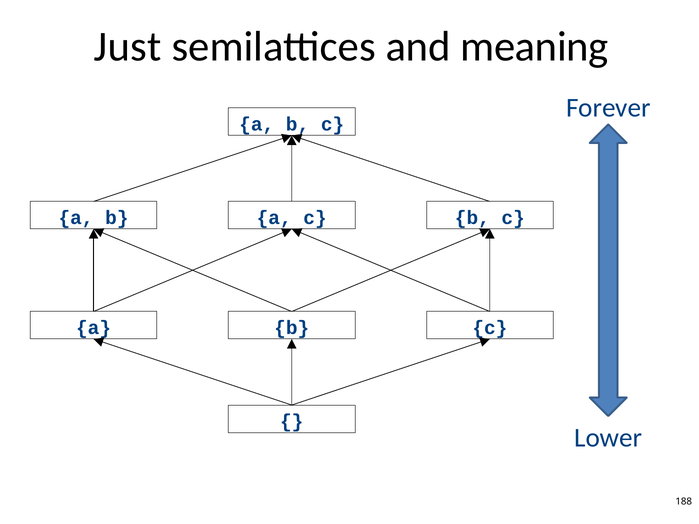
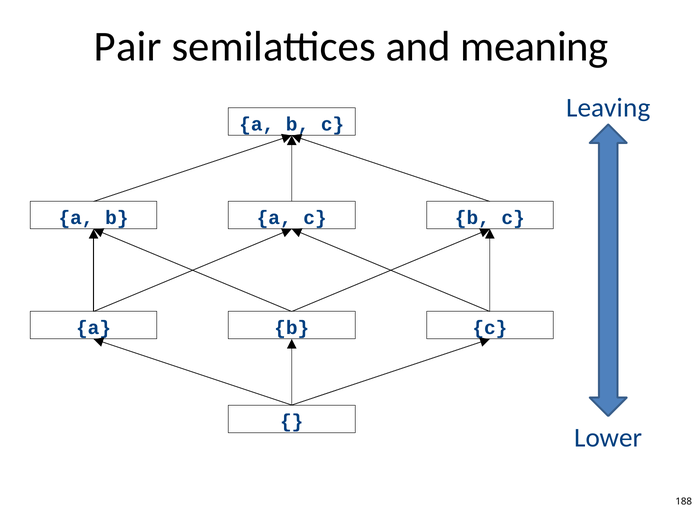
Just: Just -> Pair (128, 47)
Forever: Forever -> Leaving (608, 108)
